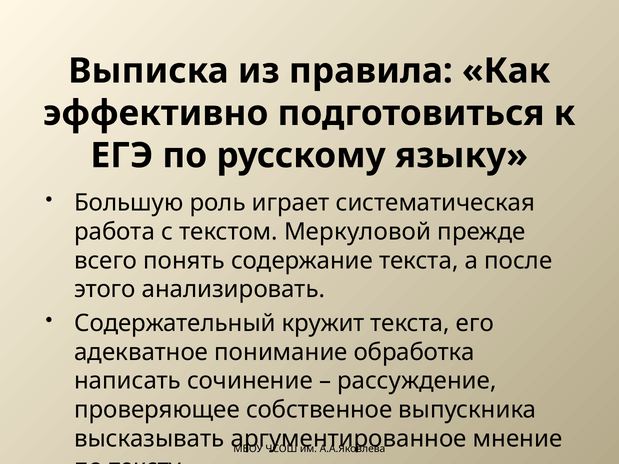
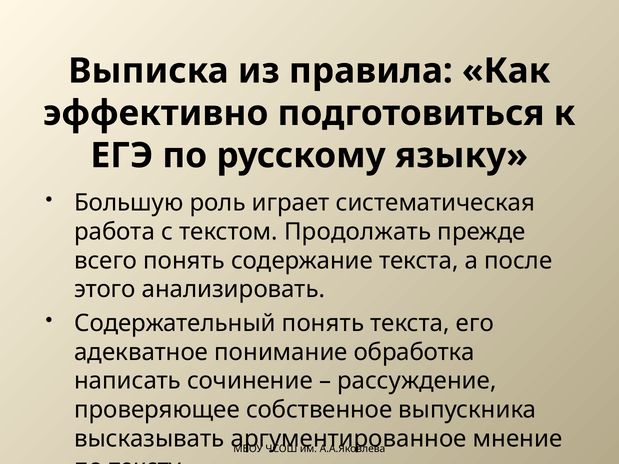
Меркуловой: Меркуловой -> Продолжать (358, 232)
Содержательный кружит: кружит -> понять (323, 323)
